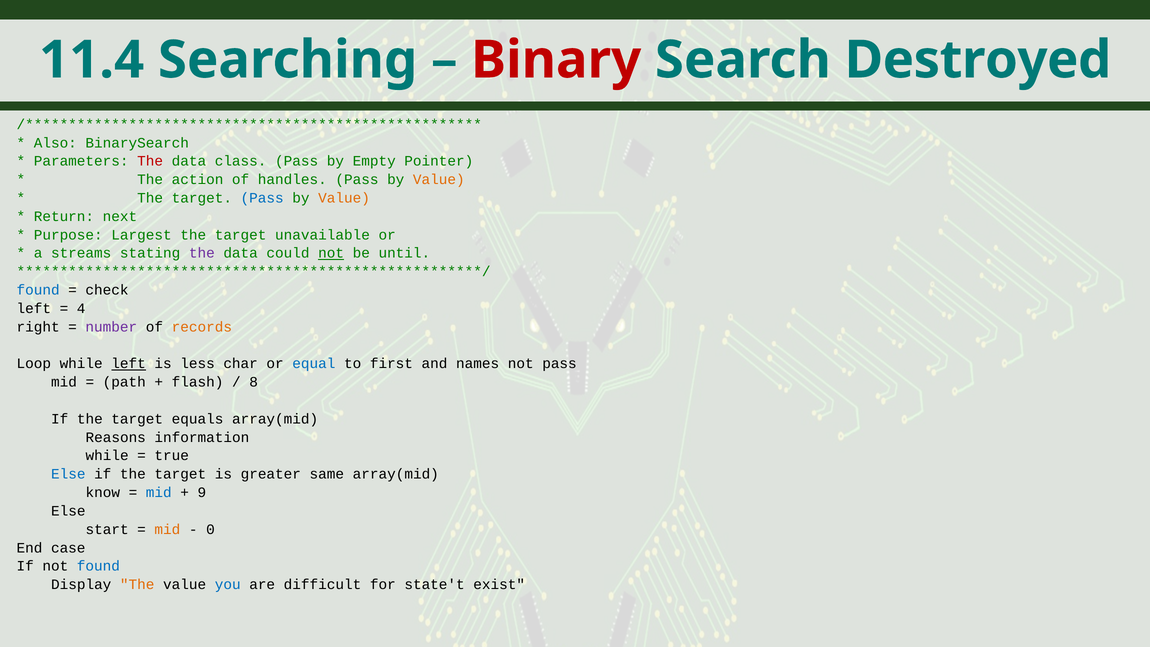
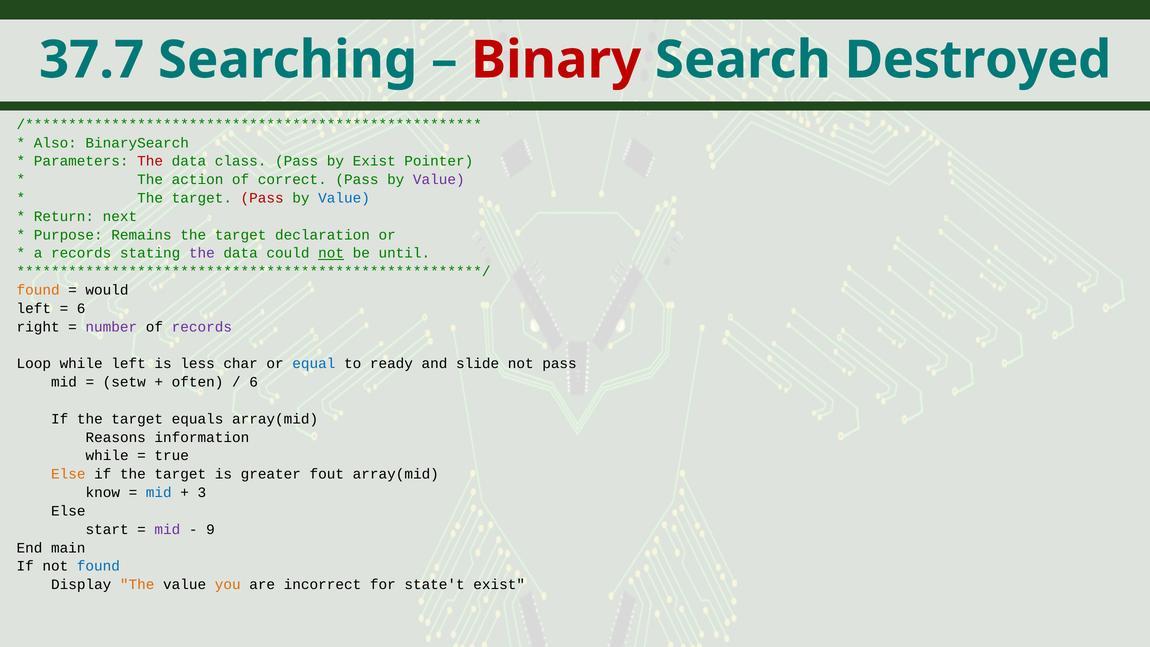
11.4: 11.4 -> 37.7 (92, 60)
by Empty: Empty -> Exist (374, 161)
handles: handles -> correct (292, 180)
Value colour: orange -> purple (439, 180)
Pass colour: blue -> red (262, 198)
Value colour: orange -> blue (344, 198)
Largest: Largest -> Remains (142, 235)
unavailable: unavailable -> declaration (322, 235)
a streams: streams -> records (81, 253)
found colour: blue -> orange (38, 290)
check: check -> would (107, 290)
4: 4 -> 6 (81, 308)
records colour: orange -> purple (202, 327)
left underline: present -> none (129, 364)
first: first -> ready (391, 364)
names: names -> slide (478, 364)
path: path -> setw (124, 382)
flash: flash -> often (198, 382)
8: 8 -> 6 (254, 382)
Else colour: blue -> orange (68, 474)
same: same -> fout (327, 474)
9: 9 -> 3 (202, 492)
mid colour: orange -> purple (167, 529)
0: 0 -> 9 (211, 529)
case: case -> main (68, 548)
you colour: blue -> orange (228, 584)
difficult: difficult -> incorrect (323, 584)
